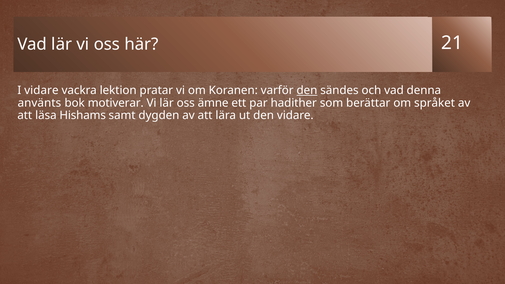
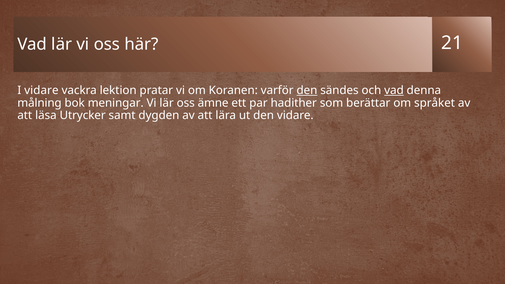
vad underline: none -> present (394, 91)
använts: använts -> målning (39, 103)
motiverar: motiverar -> meningar (116, 103)
Hishams: Hishams -> Utrycker (83, 116)
